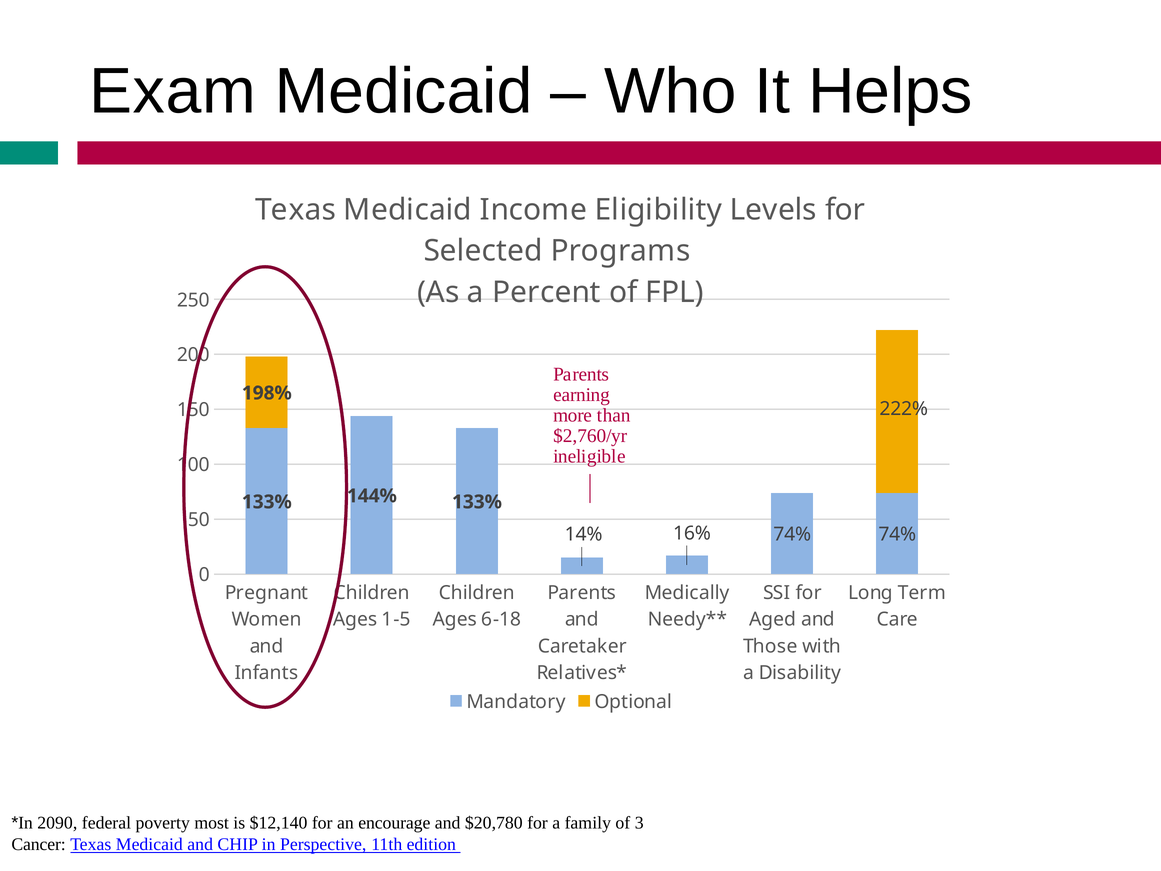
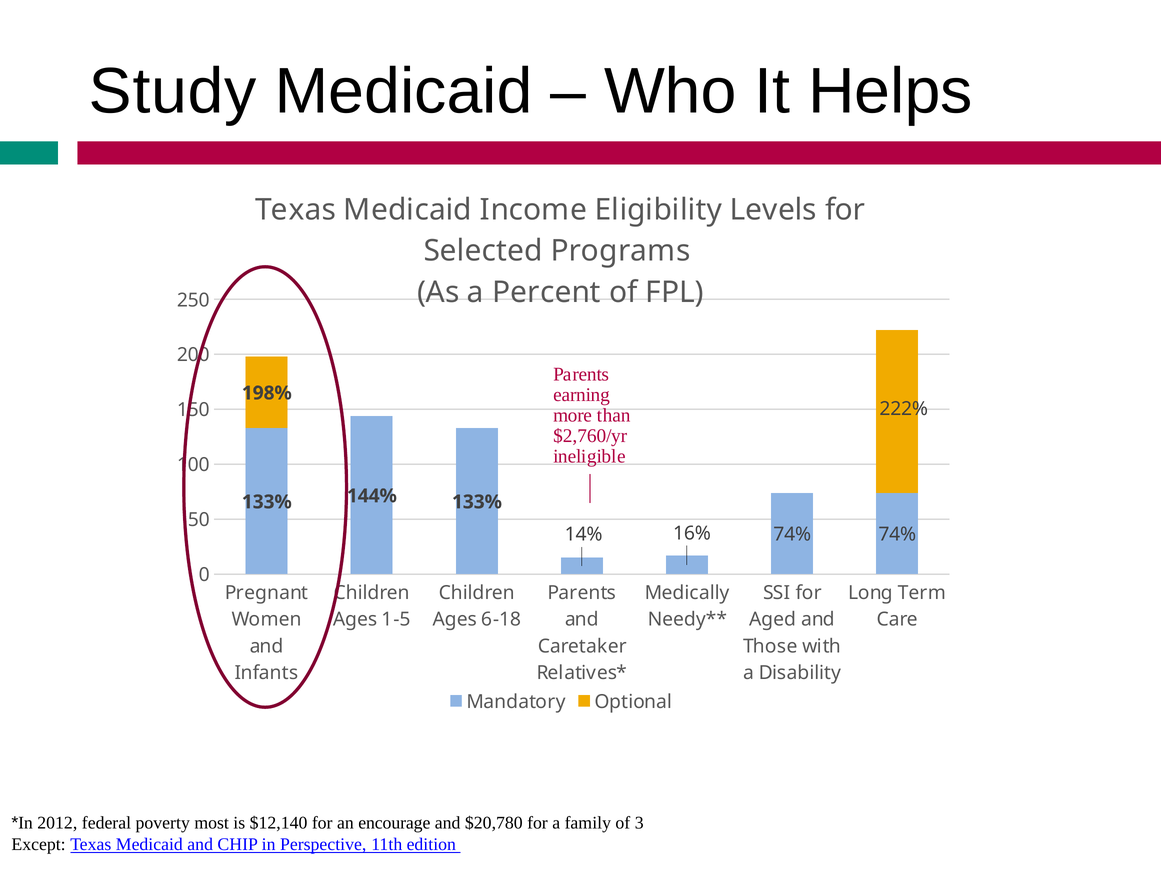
Exam: Exam -> Study (173, 92)
2090: 2090 -> 2012 (57, 823)
Cancer: Cancer -> Except (39, 844)
